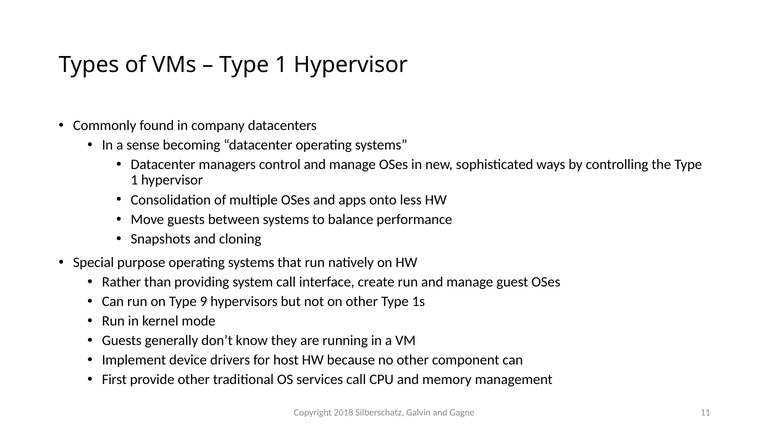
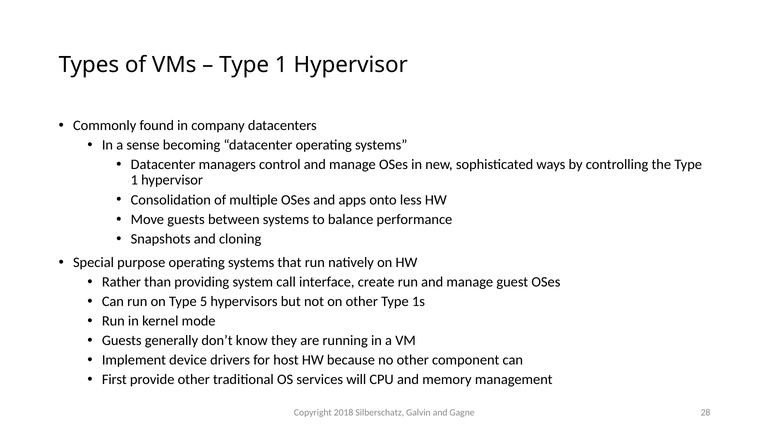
9: 9 -> 5 (204, 302)
services call: call -> will (356, 380)
11: 11 -> 28 (705, 413)
